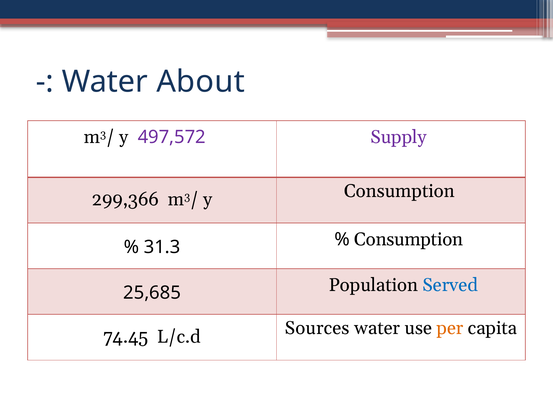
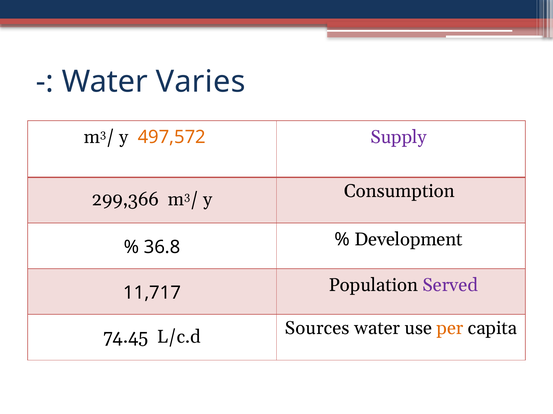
About: About -> Varies (201, 82)
497,572 colour: purple -> orange (172, 137)
31.3: 31.3 -> 36.8 (162, 247)
Consumption: Consumption -> Development (409, 240)
25,685: 25,685 -> 11,717 (152, 293)
Served colour: blue -> purple (450, 286)
